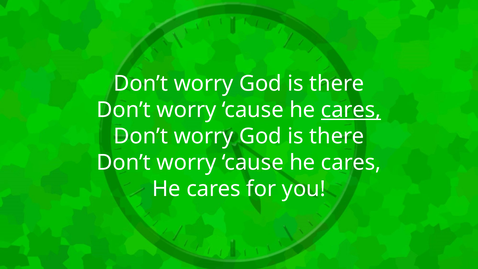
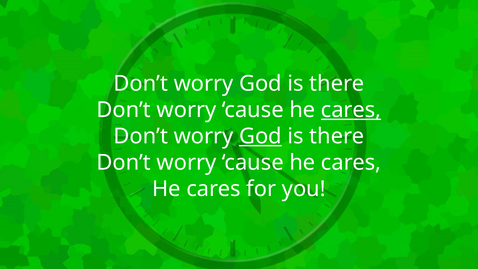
God underline: none -> present (260, 136)
